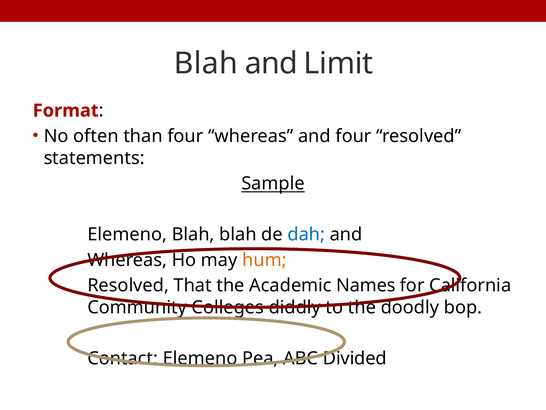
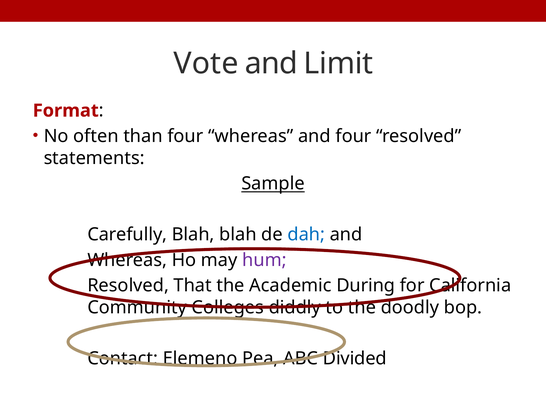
Blah: Blah -> Vote (206, 64)
Elemeno: Elemeno -> Carefully (127, 234)
hum colour: orange -> purple (264, 260)
Names: Names -> During (366, 285)
